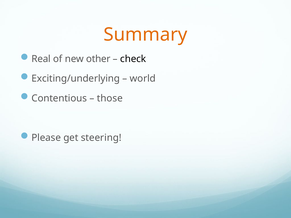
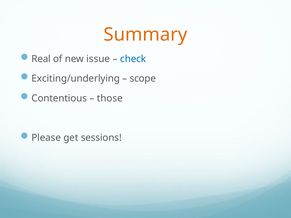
other: other -> issue (98, 59)
check colour: black -> blue (133, 59)
world: world -> scope (143, 79)
steering: steering -> sessions (101, 138)
